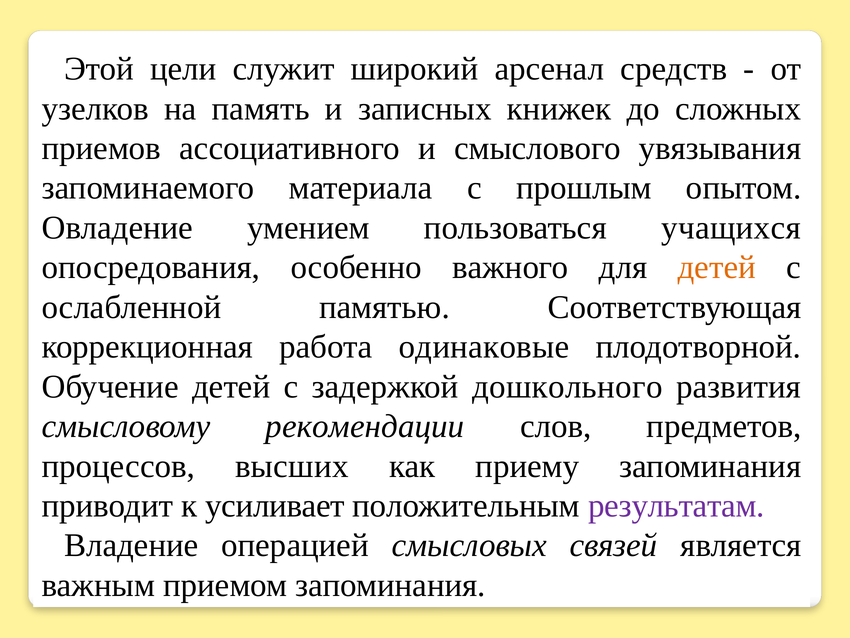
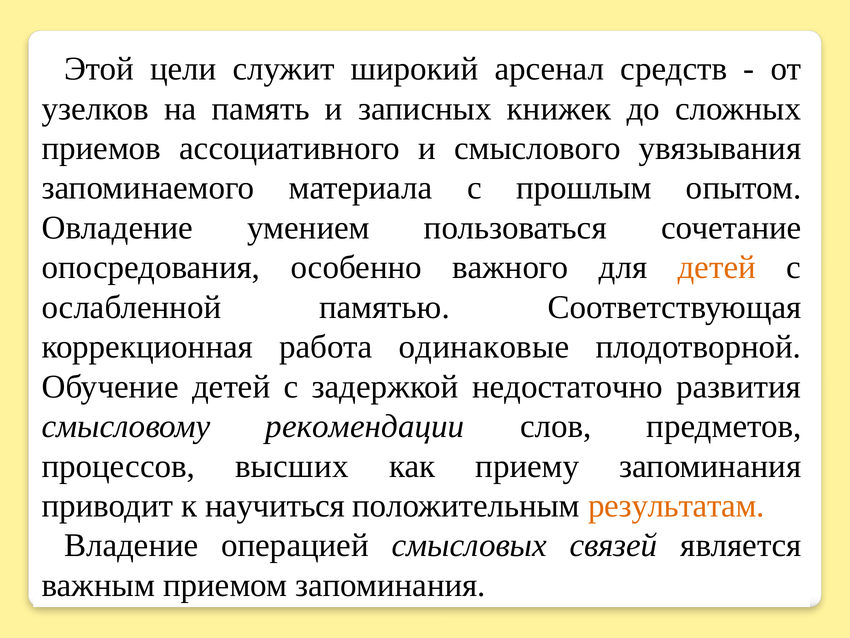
учащихся: учащихся -> сочетание (731, 228)
дошкольного: дошкольного -> недостаточно (568, 386)
усиливает: усиливает -> научиться (275, 505)
результатам colour: purple -> orange (676, 505)
